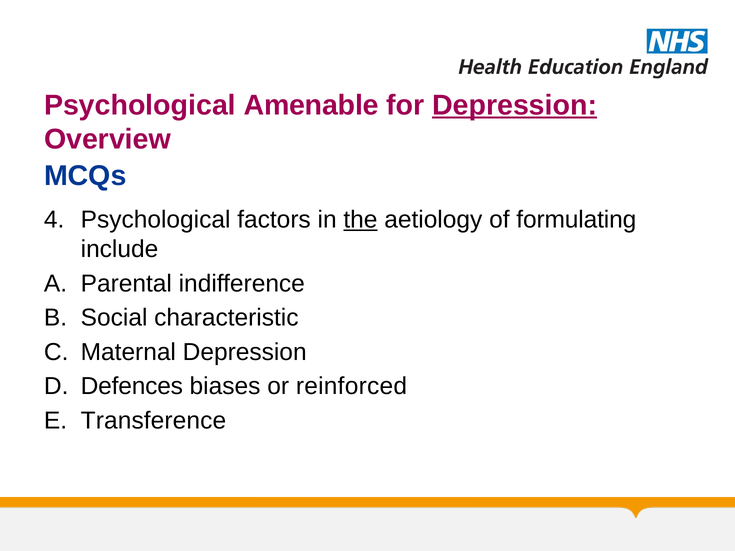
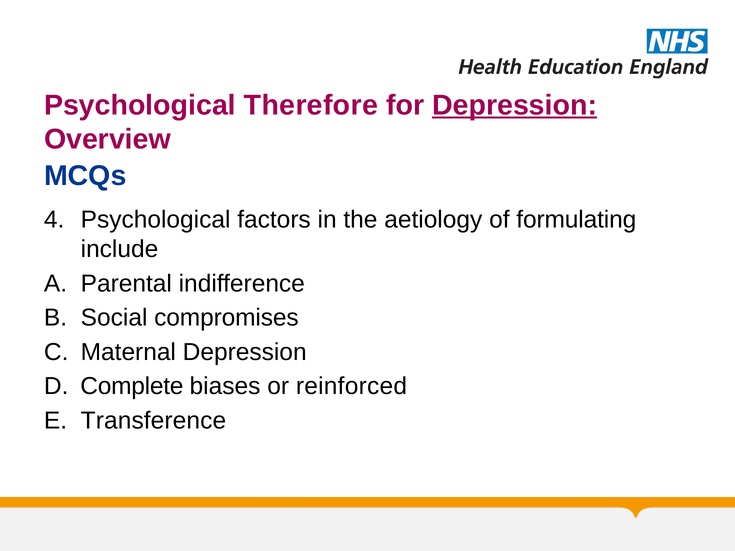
Amenable: Amenable -> Therefore (311, 105)
the underline: present -> none (360, 220)
characteristic: characteristic -> compromises (226, 318)
Defences: Defences -> Complete (132, 386)
